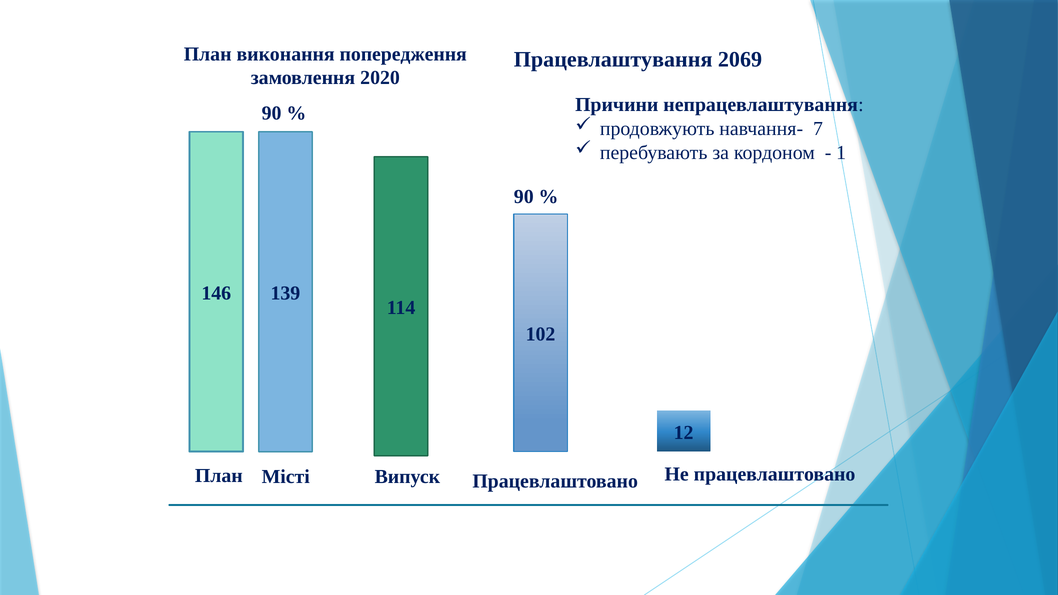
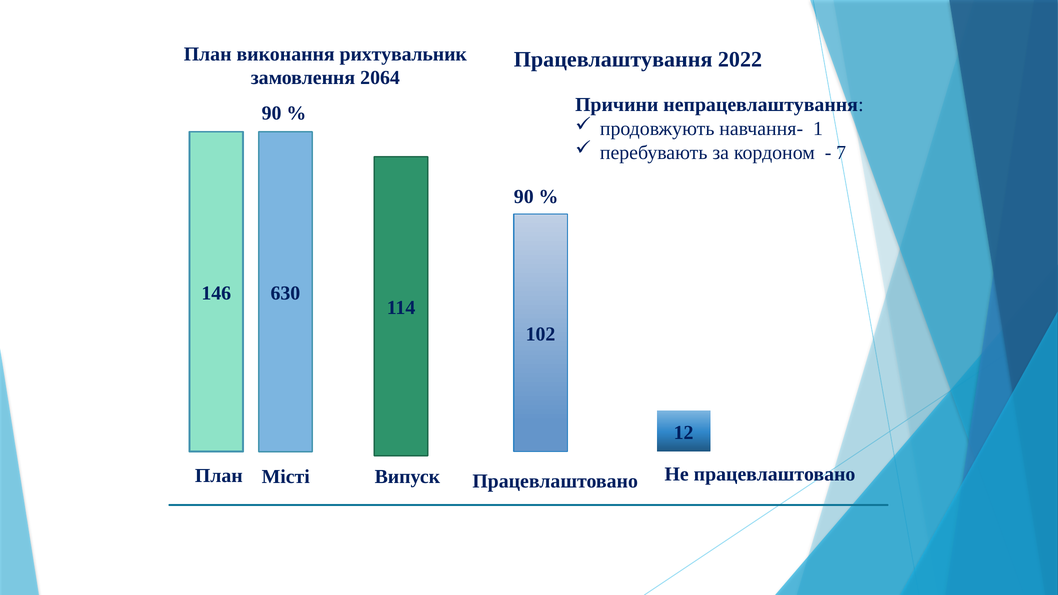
попередження: попередження -> рихтувальник (403, 54)
2069: 2069 -> 2022 (740, 59)
2020: 2020 -> 2064 (380, 78)
7: 7 -> 1 (818, 129)
1: 1 -> 7 (841, 153)
139: 139 -> 630 (285, 293)
